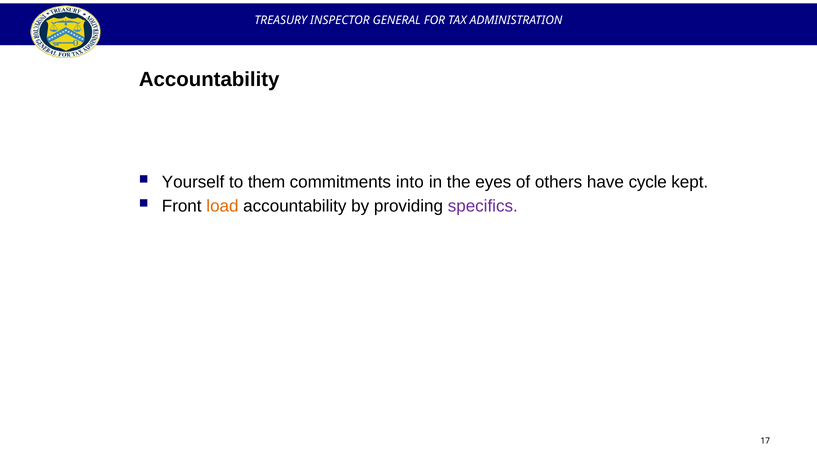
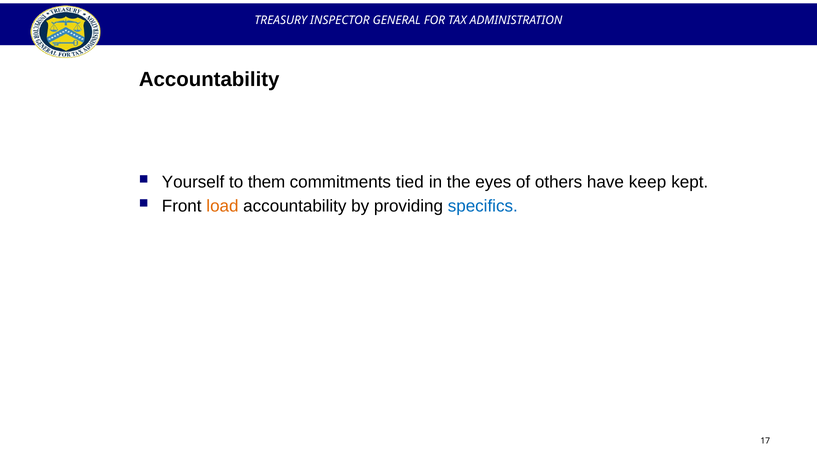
into: into -> tied (410, 182)
cycle: cycle -> keep (648, 182)
specifics colour: purple -> blue (483, 206)
